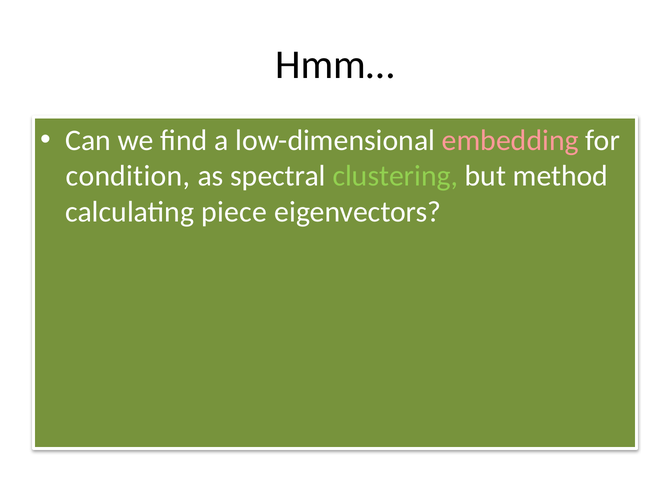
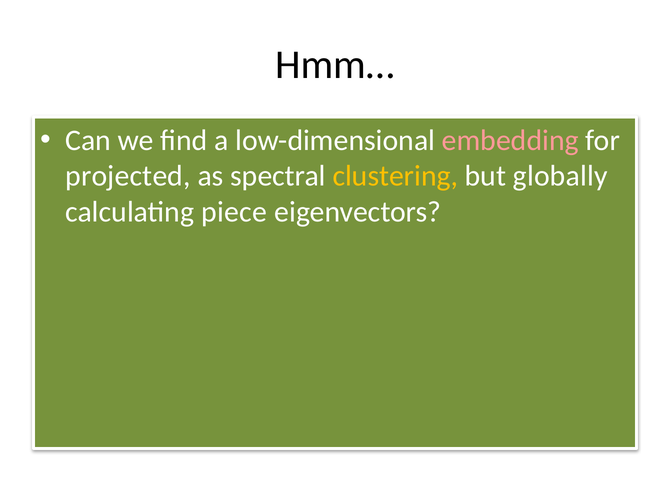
condition: condition -> projected (128, 176)
clustering colour: light green -> yellow (395, 176)
method: method -> globally (560, 176)
